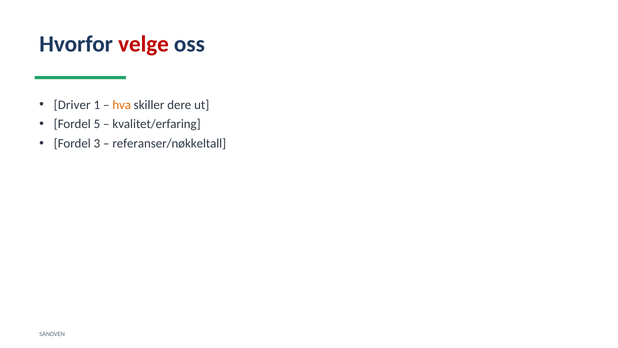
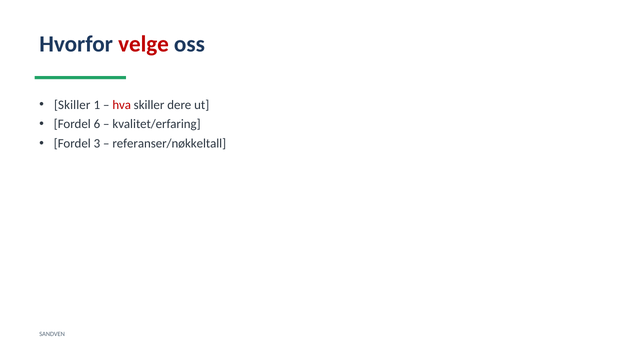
Driver: Driver -> Skiller (72, 105)
hva colour: orange -> red (122, 105)
5: 5 -> 6 (97, 124)
